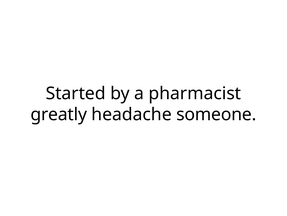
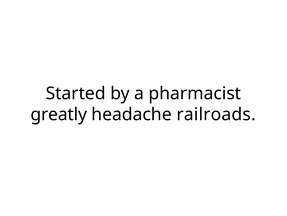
someone: someone -> railroads (216, 114)
